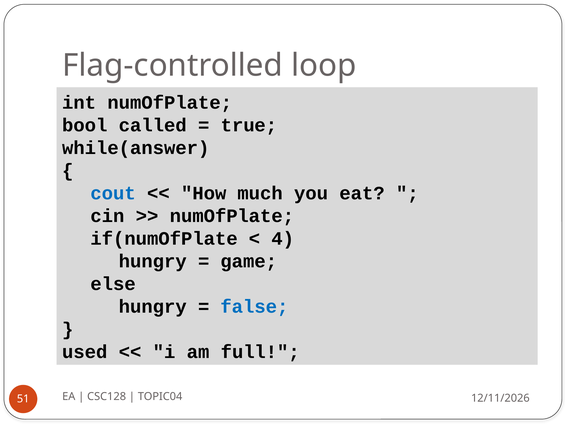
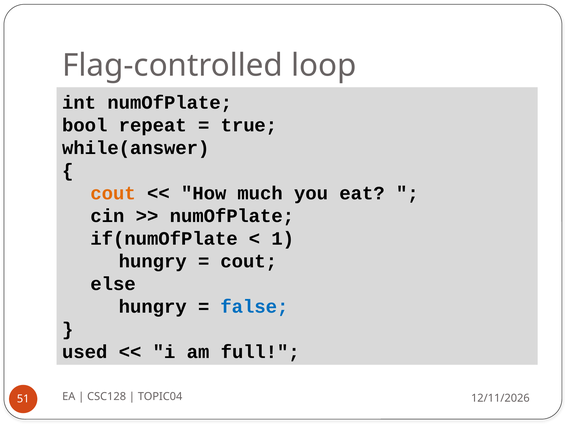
called: called -> repeat (153, 125)
cout colour: blue -> orange (113, 193)
4: 4 -> 1 (283, 238)
game: game -> cout (249, 261)
